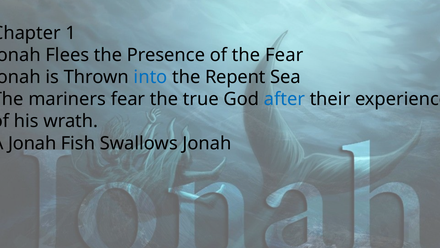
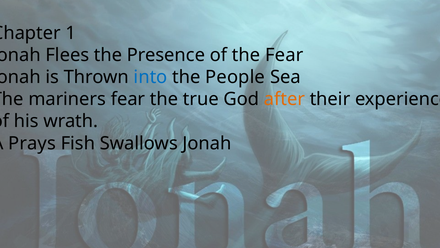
Repent: Repent -> People (235, 77)
after colour: blue -> orange (284, 99)
Jonah: Jonah -> Prays (32, 143)
